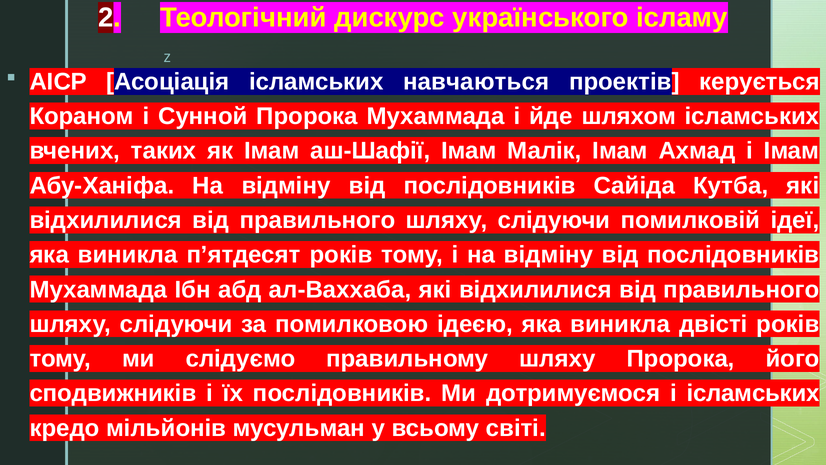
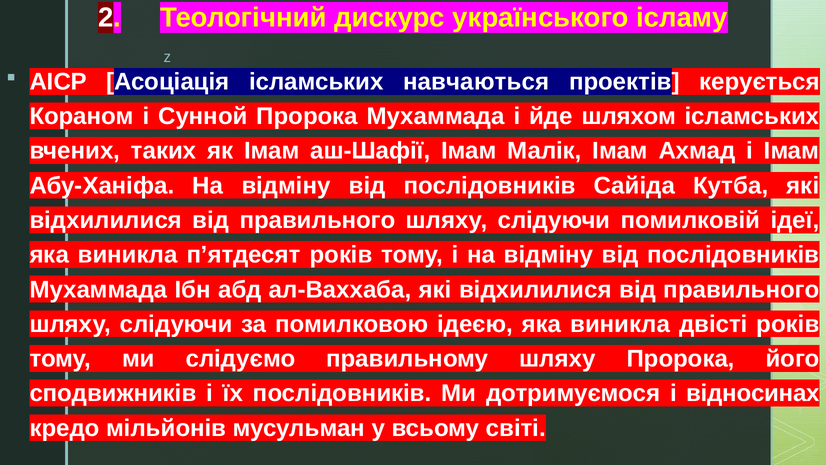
і ісламських: ісламських -> відносинах (753, 393)
